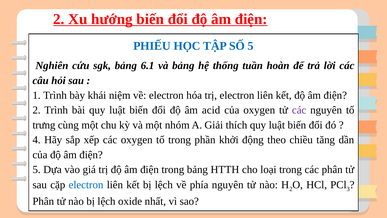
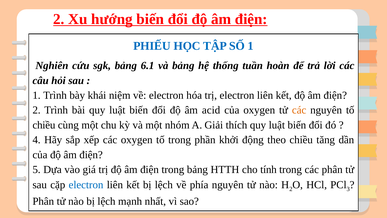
SỐ 5: 5 -> 1 (251, 46)
các colour: purple -> orange (299, 110)
trưng: trưng -> chiều (44, 125)
loại: loại -> tính (268, 169)
oxide: oxide -> mạnh (130, 201)
